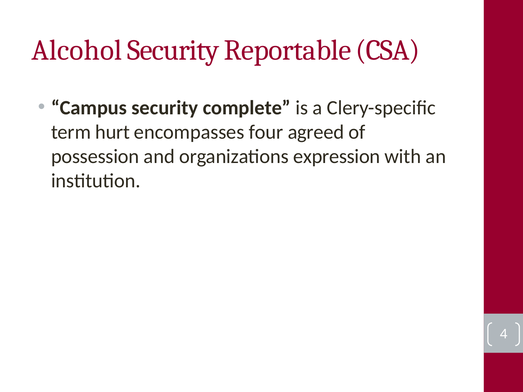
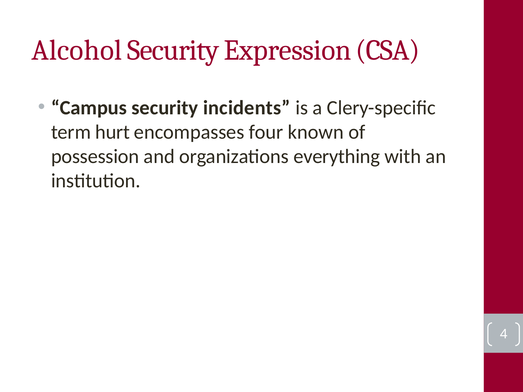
Reportable: Reportable -> Expression (287, 50)
complete: complete -> incidents (247, 108)
agreed: agreed -> known (316, 132)
expression: expression -> everything (337, 156)
